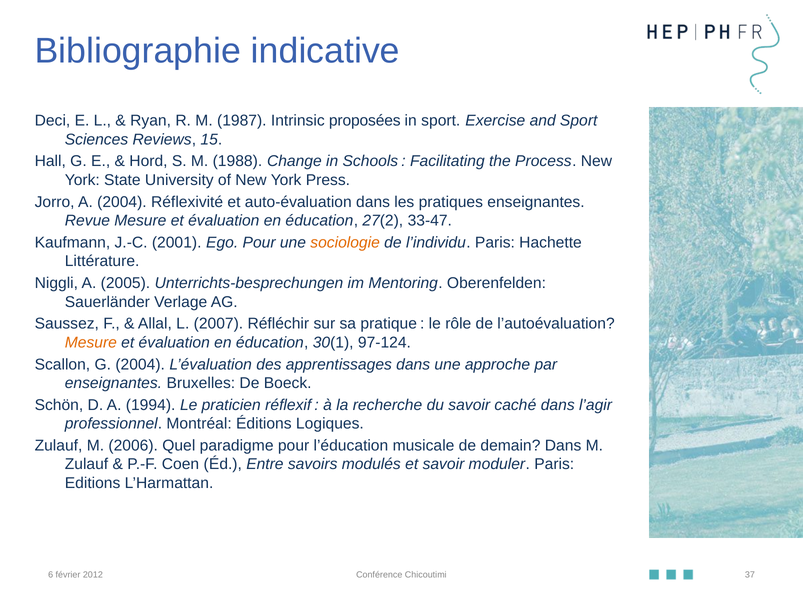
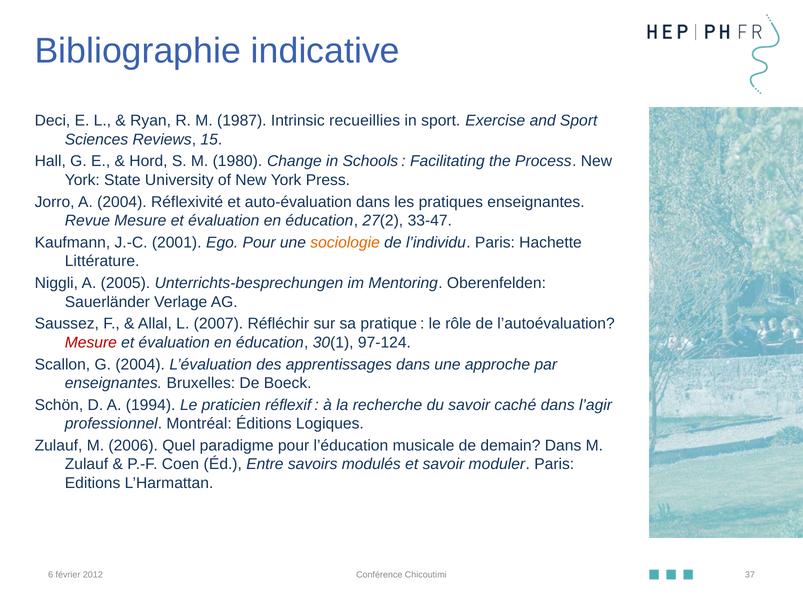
proposées: proposées -> recueillies (365, 121)
1988: 1988 -> 1980 (237, 161)
Mesure colour: orange -> red (91, 343)
